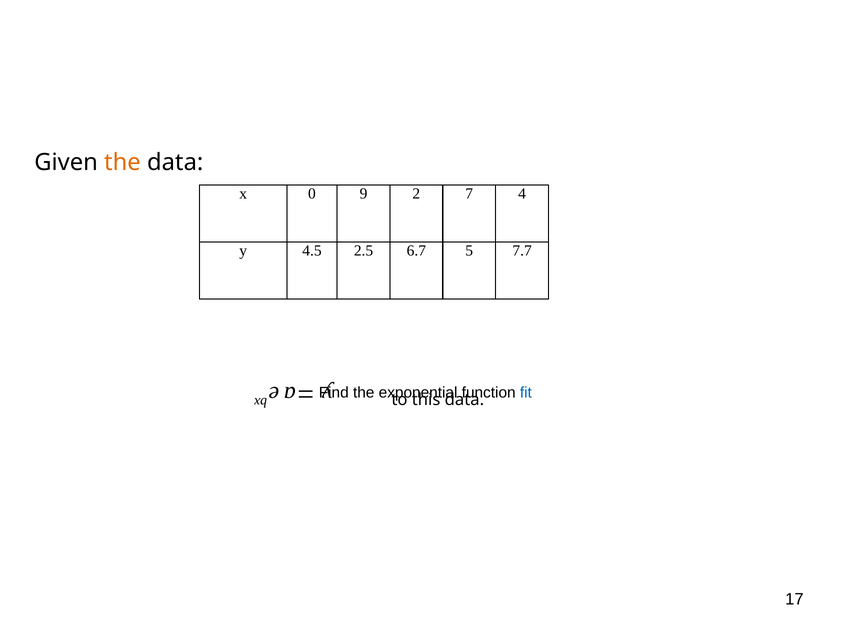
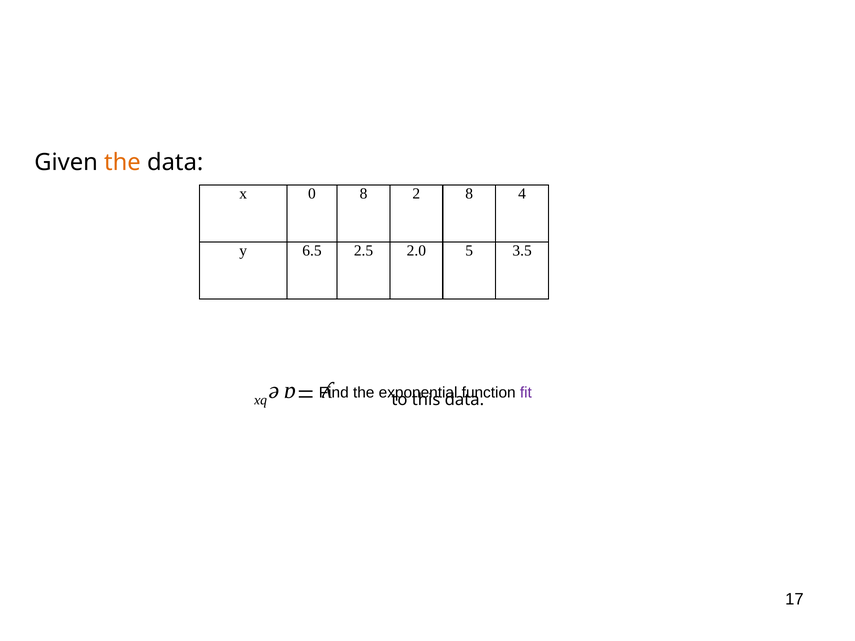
0 9: 9 -> 8 (364, 194)
2 7: 7 -> 8 (469, 194)
4.5: 4.5 -> 6.5 (312, 251)
6.7: 6.7 -> 2.0 (416, 251)
7.7: 7.7 -> 3.5 (522, 251)
fit colour: blue -> purple (526, 393)
